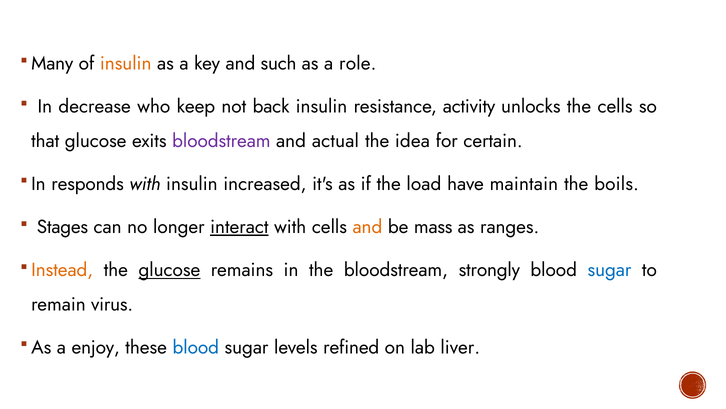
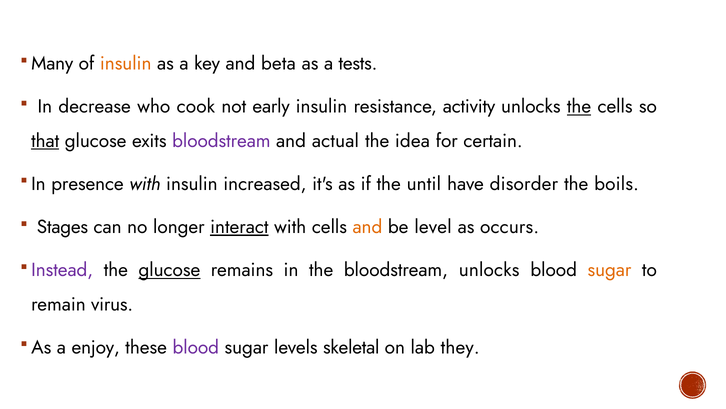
such: such -> beta (278, 63)
role: role -> tests (358, 63)
keep: keep -> cook (196, 107)
back: back -> early (271, 107)
the underline: none -> present (579, 107)
that underline: none -> present (45, 141)
responds: responds -> presence (88, 184)
load: load -> until (424, 184)
maintain: maintain -> disorder (524, 184)
mass: mass -> level (433, 227)
ranges: ranges -> occurs (510, 227)
Instead colour: orange -> purple (62, 270)
bloodstream strongly: strongly -> unlocks (489, 270)
sugar colour: blue -> orange (609, 270)
blood colour: blue -> purple (196, 347)
refined: refined -> skeletal (351, 347)
liver: liver -> they (460, 347)
